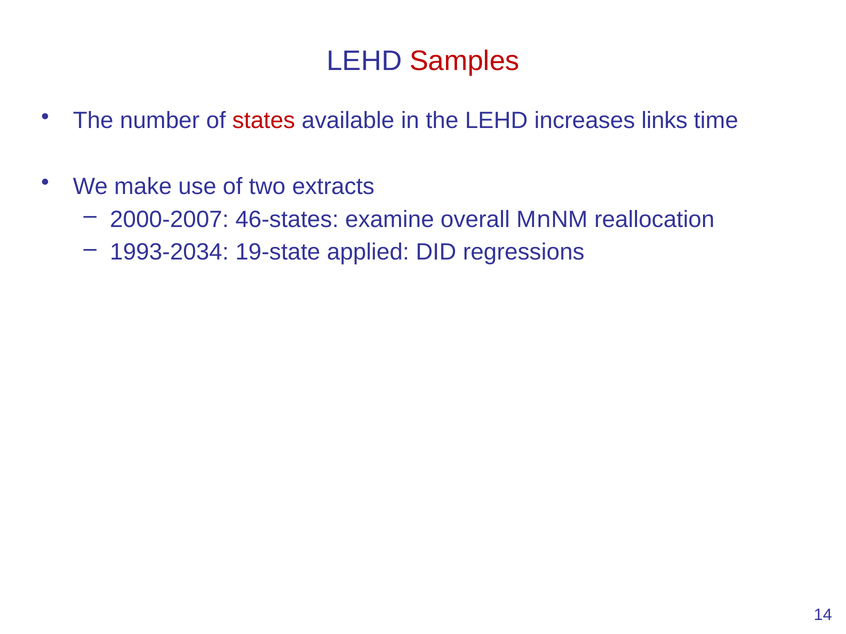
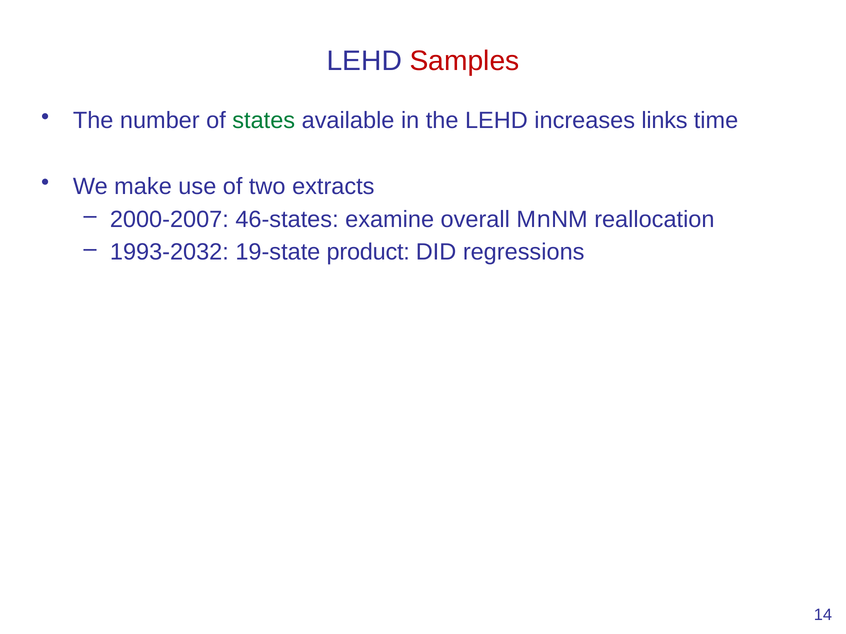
states colour: red -> green (264, 121)
1993-2034: 1993-2034 -> 1993-2032 (169, 252)
applied: applied -> product (368, 252)
